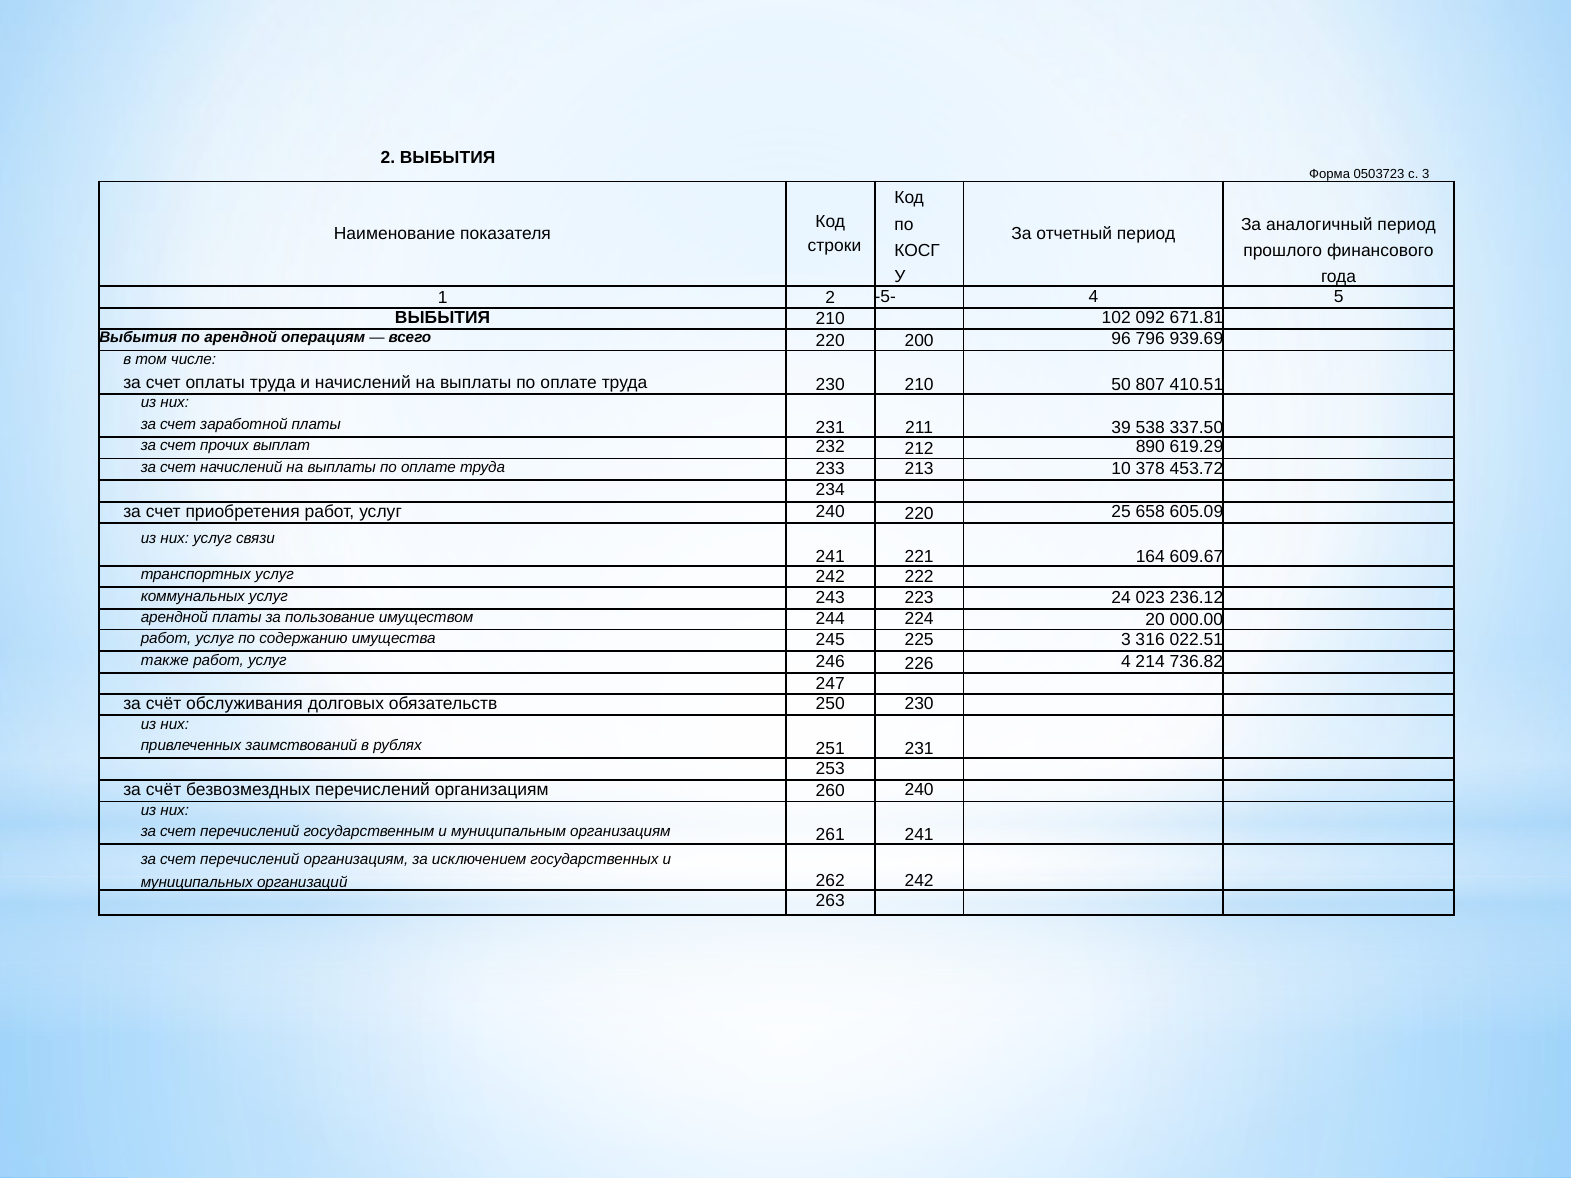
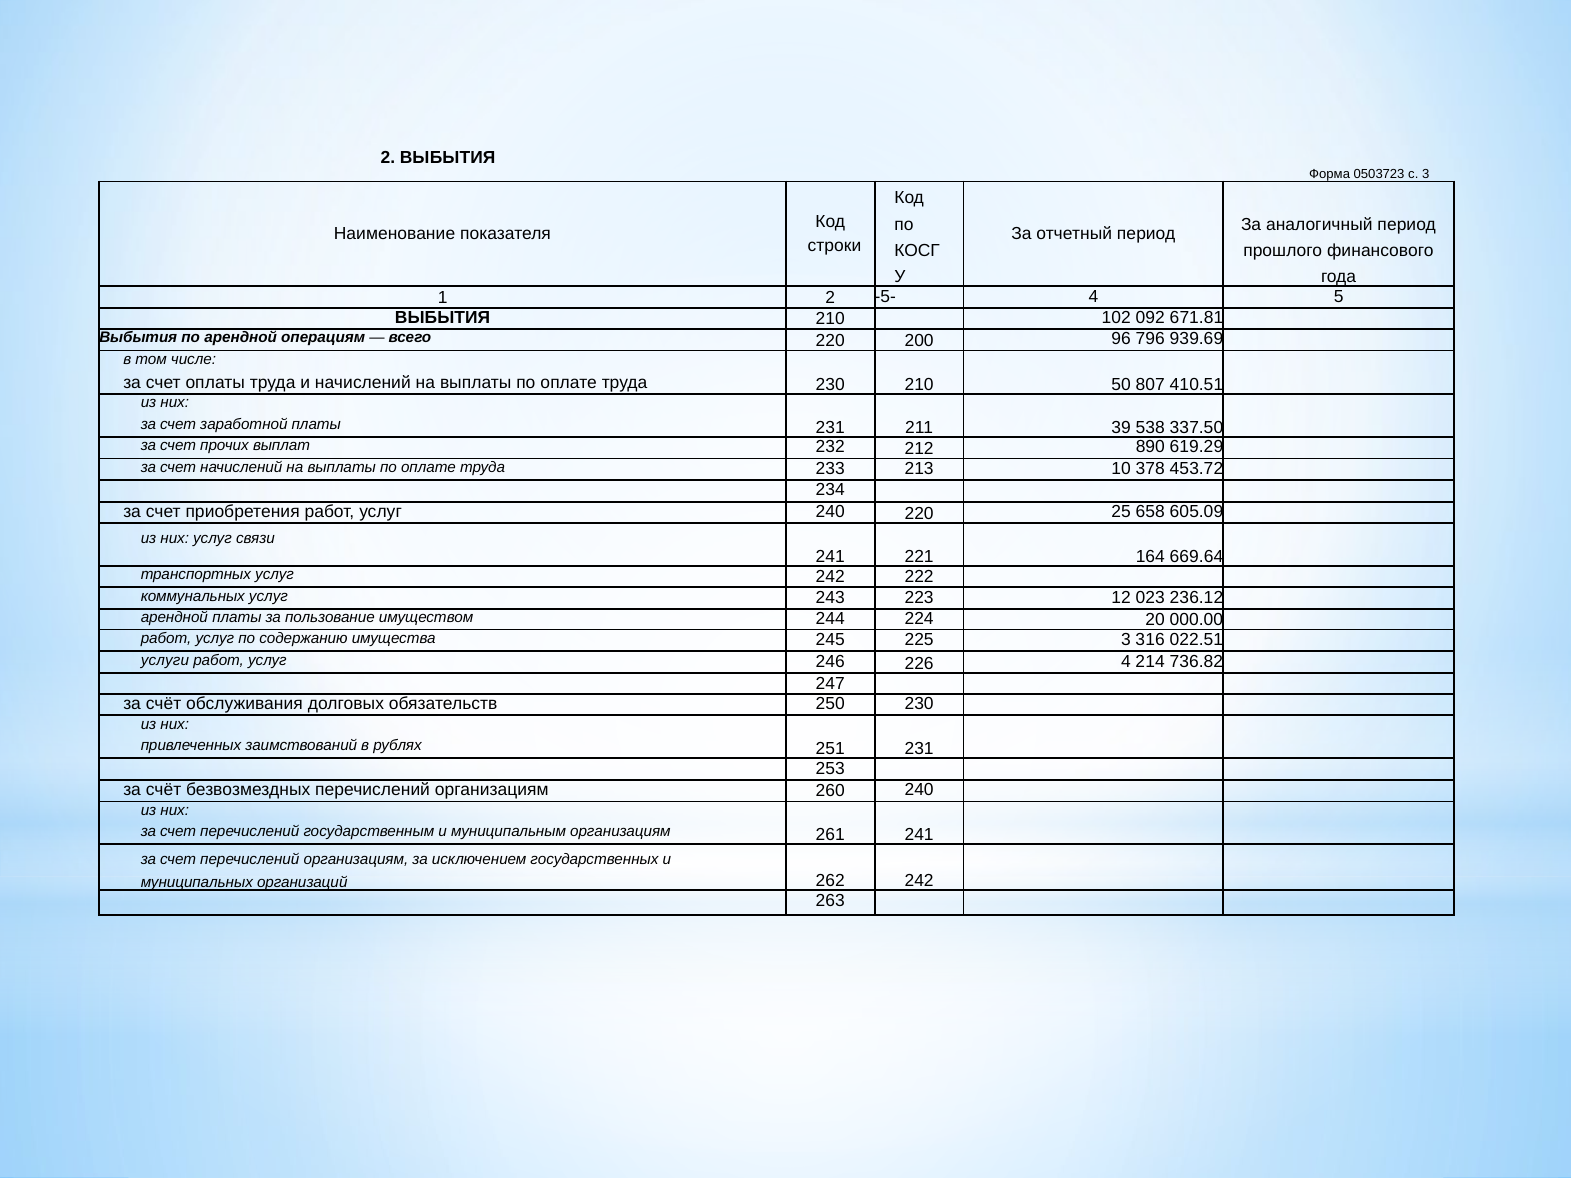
609.67: 609.67 -> 669.64 (1197, 557)
24: 24 -> 12 (1121, 598)
также: также -> услуги (165, 660)
